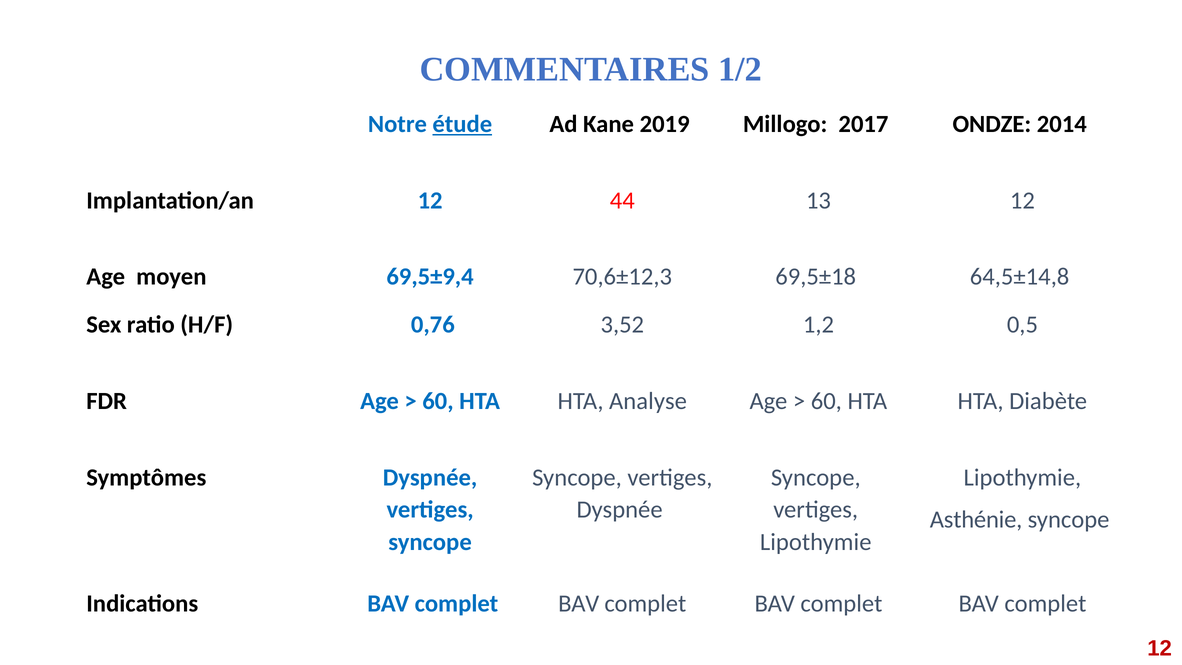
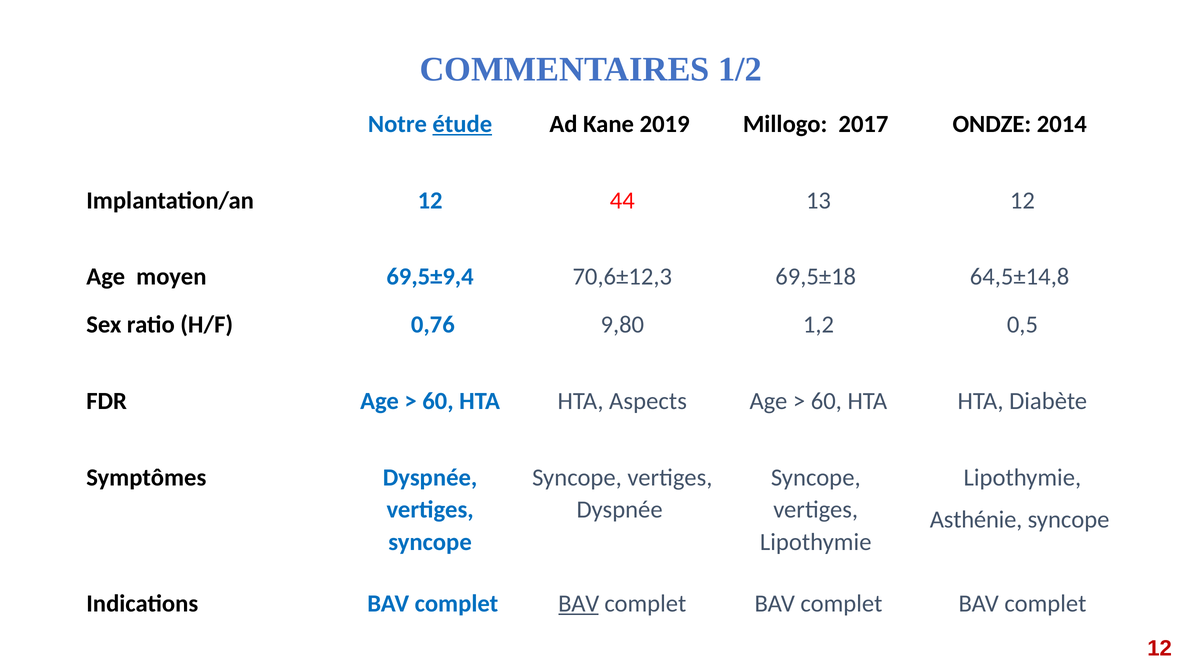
3,52: 3,52 -> 9,80 (622, 325)
Analyse: Analyse -> Aspects (648, 401)
BAV underline: none -> present (579, 604)
